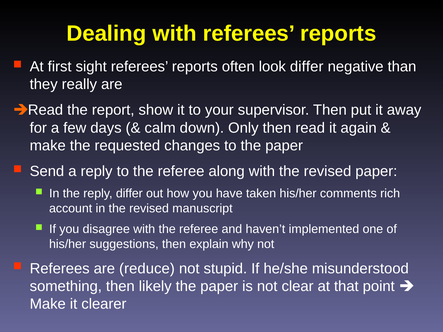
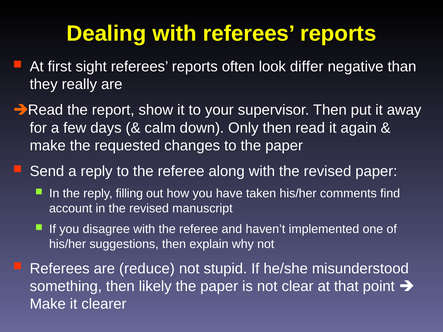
reply differ: differ -> filling (129, 194)
rich: rich -> find (390, 194)
